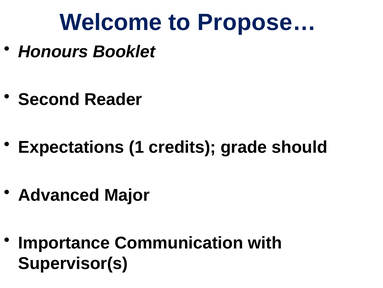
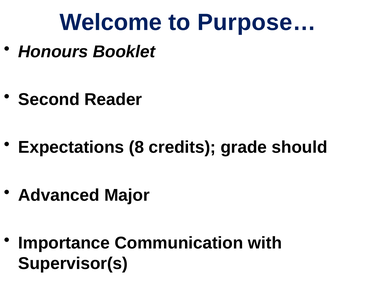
Propose…: Propose… -> Purpose… (257, 22)
1: 1 -> 8 (136, 147)
